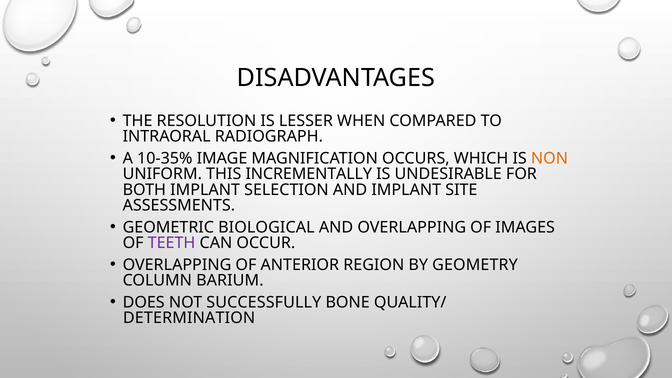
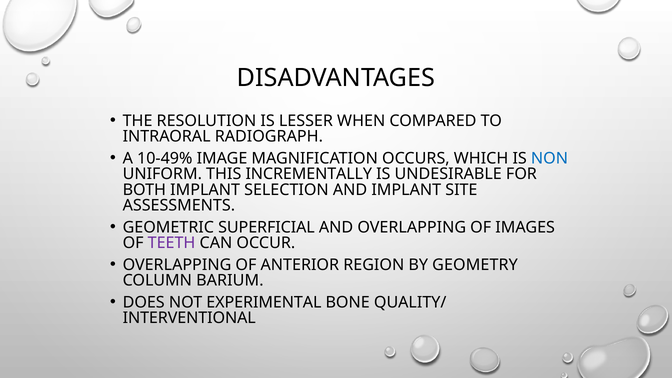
10-35%: 10-35% -> 10-49% (165, 159)
NON colour: orange -> blue (550, 159)
BIOLOGICAL: BIOLOGICAL -> SUPERFICIAL (266, 227)
SUCCESSFULLY: SUCCESSFULLY -> EXPERIMENTAL (264, 302)
DETERMINATION: DETERMINATION -> INTERVENTIONAL (189, 318)
